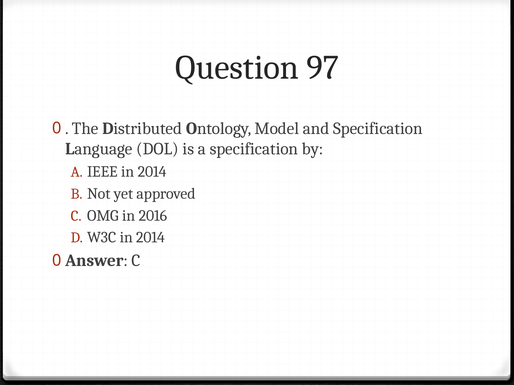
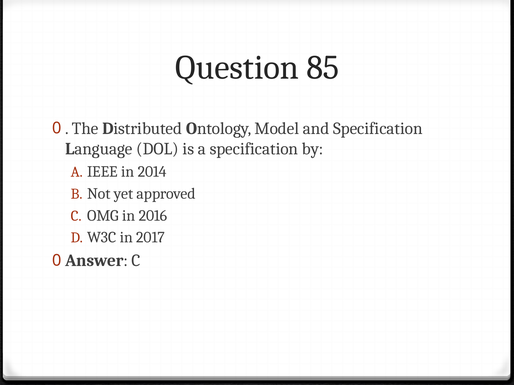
97: 97 -> 85 (323, 67)
W3C in 2014: 2014 -> 2017 (151, 238)
